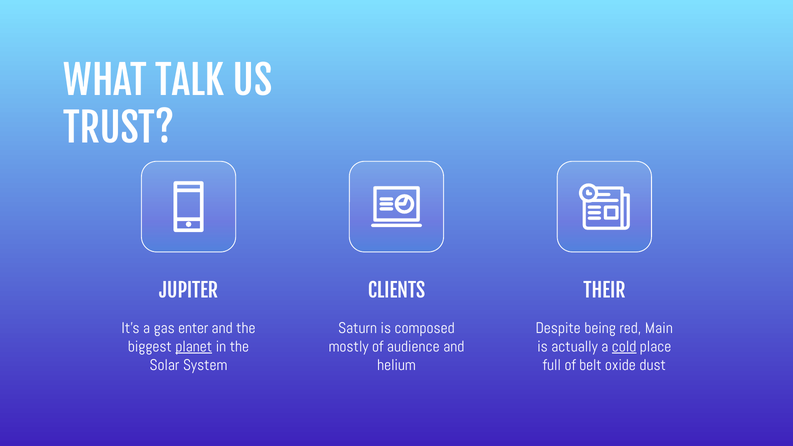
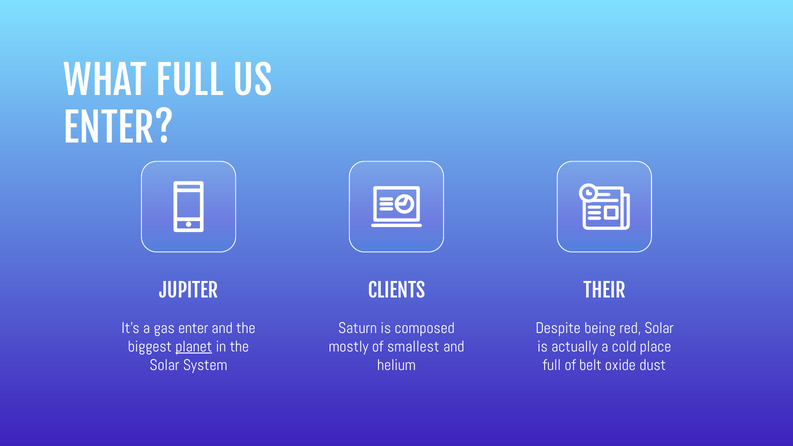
WHAT TALK: TALK -> FULL (190, 82)
TRUST: TRUST -> ENTER (119, 130)
red Main: Main -> Solar (659, 328)
audience: audience -> smallest (413, 347)
cold underline: present -> none (624, 347)
